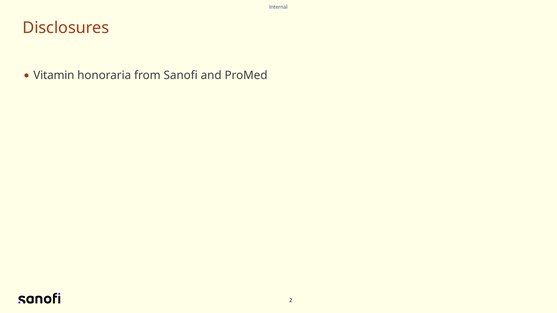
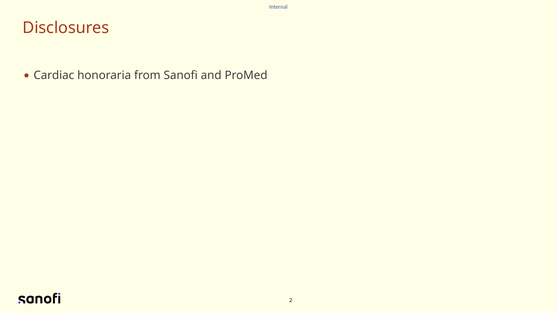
Vitamin: Vitamin -> Cardiac (54, 75)
